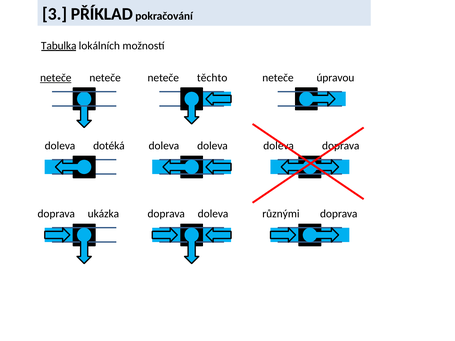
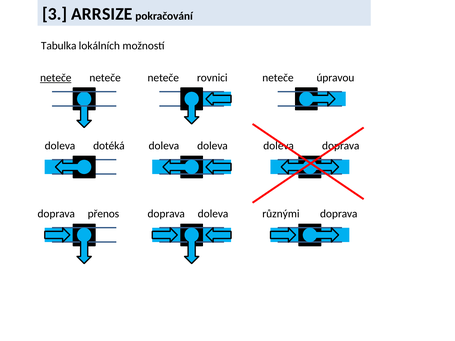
PŘÍKLAD: PŘÍKLAD -> ARRSIZE (102, 14)
Tabulka underline: present -> none (59, 46)
těchto: těchto -> rovnici (212, 78)
ukázka: ukázka -> přenos (103, 214)
